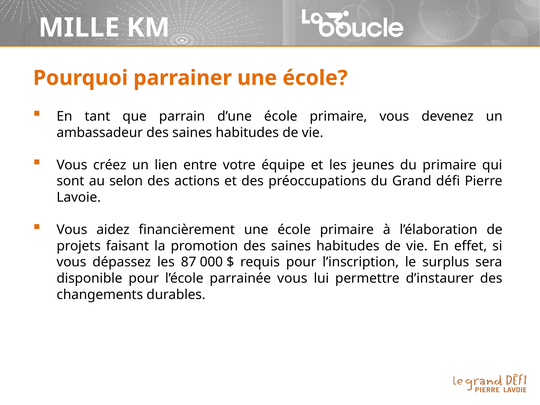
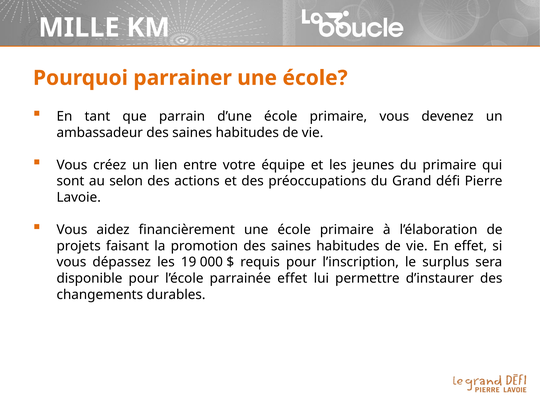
87: 87 -> 19 (189, 262)
parrainée vous: vous -> effet (292, 278)
